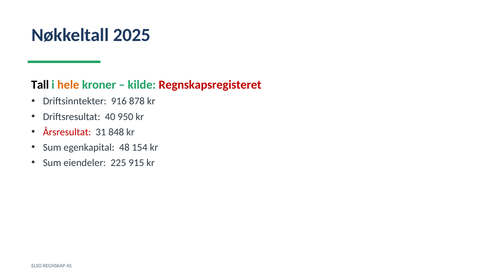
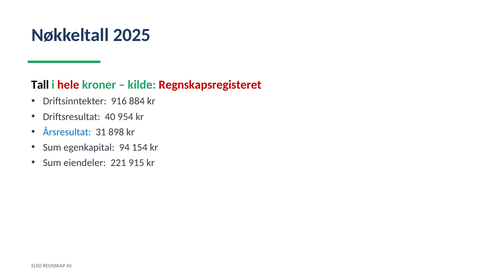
hele colour: orange -> red (68, 85)
878: 878 -> 884 (137, 101)
950: 950 -> 954 (125, 117)
Årsresultat colour: red -> blue (67, 132)
848: 848 -> 898 (116, 132)
48: 48 -> 94 (124, 148)
225: 225 -> 221 (118, 163)
